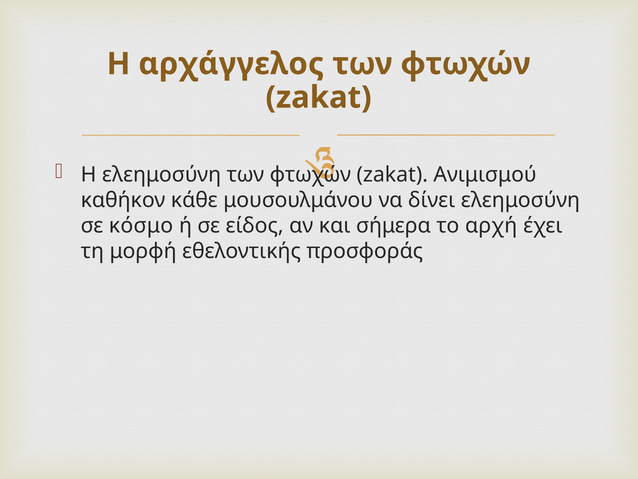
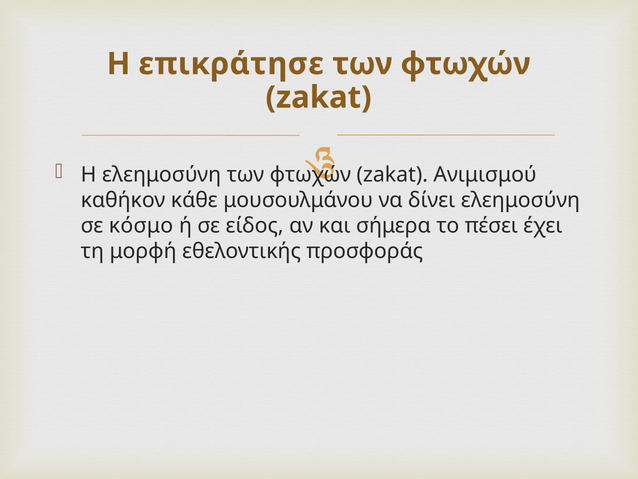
αρχάγγελος: αρχάγγελος -> επικράτησε (231, 64)
αρχή: αρχή -> πέσει (491, 225)
